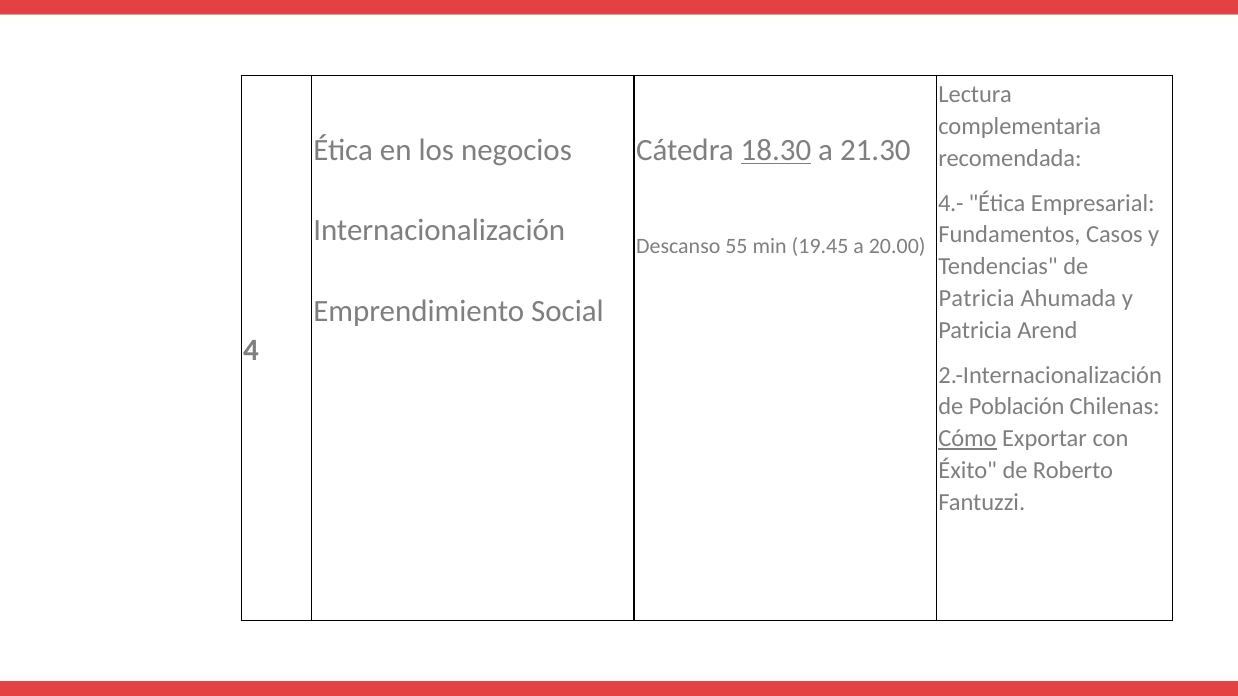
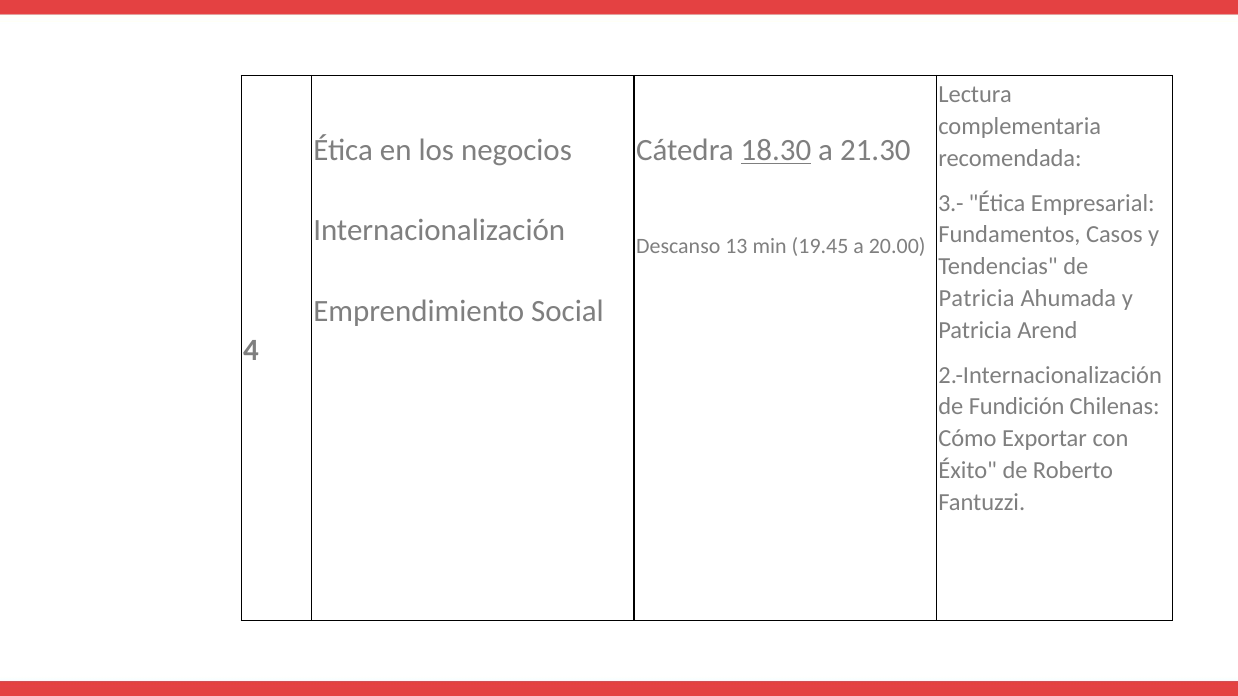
4.-: 4.- -> 3.- (951, 203)
55: 55 -> 13 (736, 246)
Población: Población -> Fundición (1017, 407)
Cómo underline: present -> none (967, 439)
